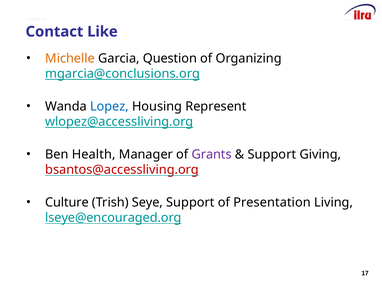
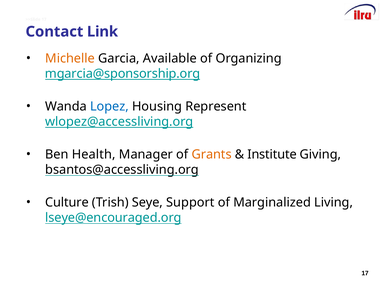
Like: Like -> Link (102, 32)
Question: Question -> Available (170, 58)
mgarcia@conclusions.org: mgarcia@conclusions.org -> mgarcia@sponsorship.org (123, 73)
Grants colour: purple -> orange (212, 154)
Support: Support -> Institute (272, 154)
bsantos@accessliving.org colour: red -> black (122, 169)
Presentation: Presentation -> Marginalized (272, 202)
